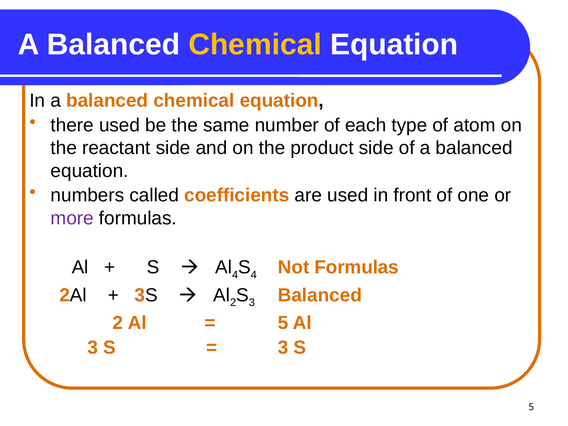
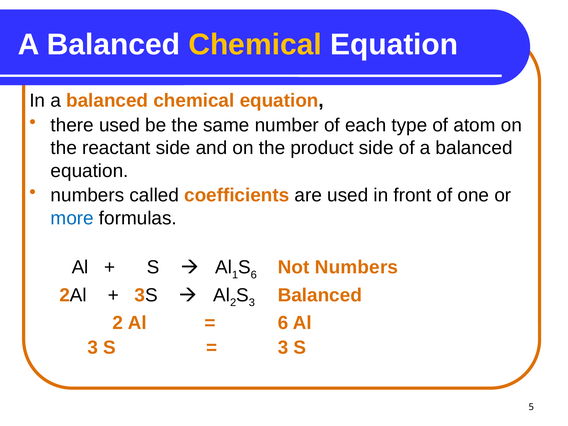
more colour: purple -> blue (72, 218)
Al 4: 4 -> 1 (235, 275)
S 4: 4 -> 6 (254, 275)
Not Formulas: Formulas -> Numbers (357, 267)
5: 5 -> 6 (283, 323)
